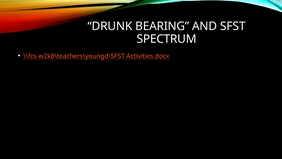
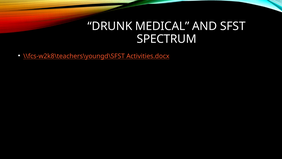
BEARING: BEARING -> MEDICAL (162, 26)
